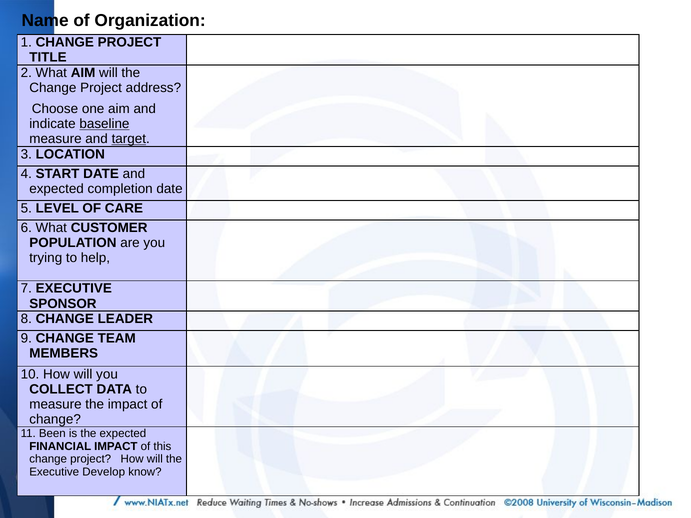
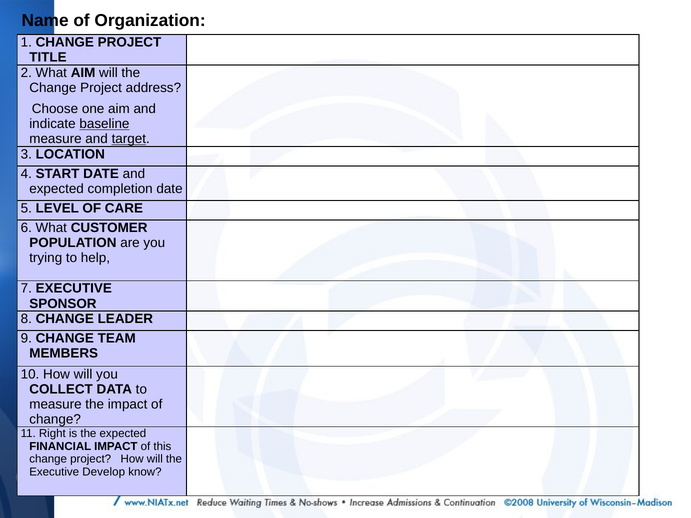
Been: Been -> Right (52, 434)
